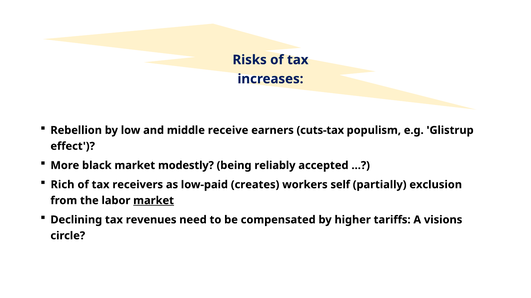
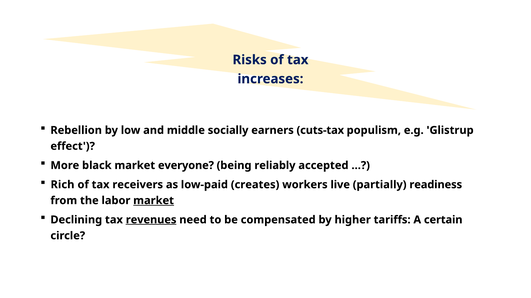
receive: receive -> socially (228, 131)
modestly: modestly -> everyone (186, 166)
self: self -> live (340, 185)
exclusion: exclusion -> readiness (436, 185)
revenues underline: none -> present (151, 220)
visions: visions -> certain (443, 220)
